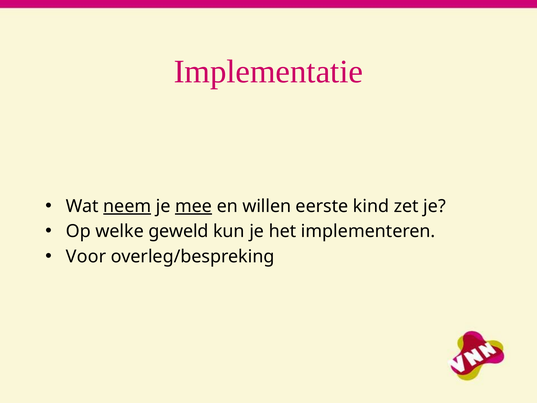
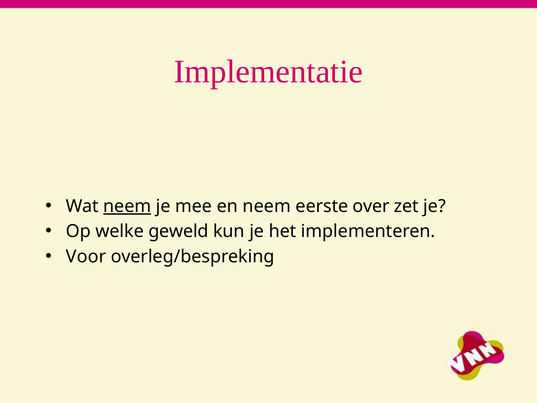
mee underline: present -> none (194, 206)
en willen: willen -> neem (267, 206)
kind: kind -> over (371, 206)
